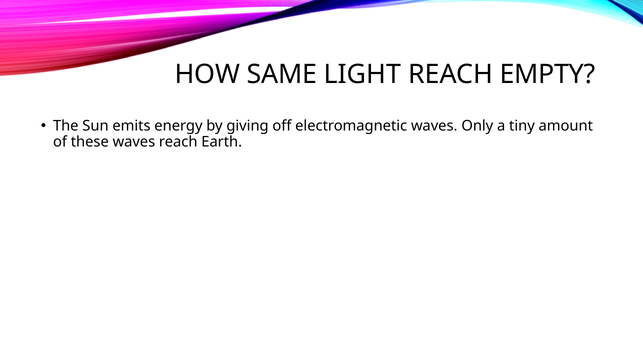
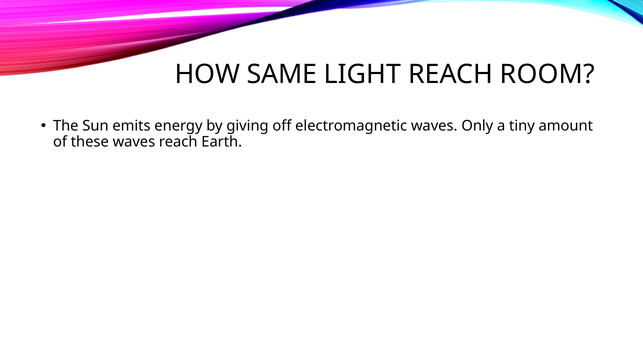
EMPTY: EMPTY -> ROOM (547, 74)
